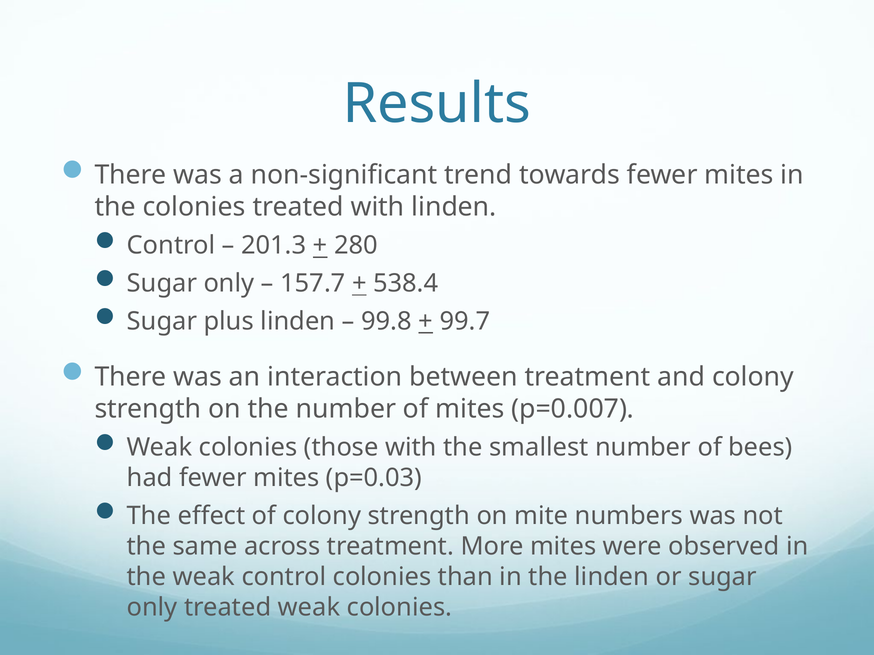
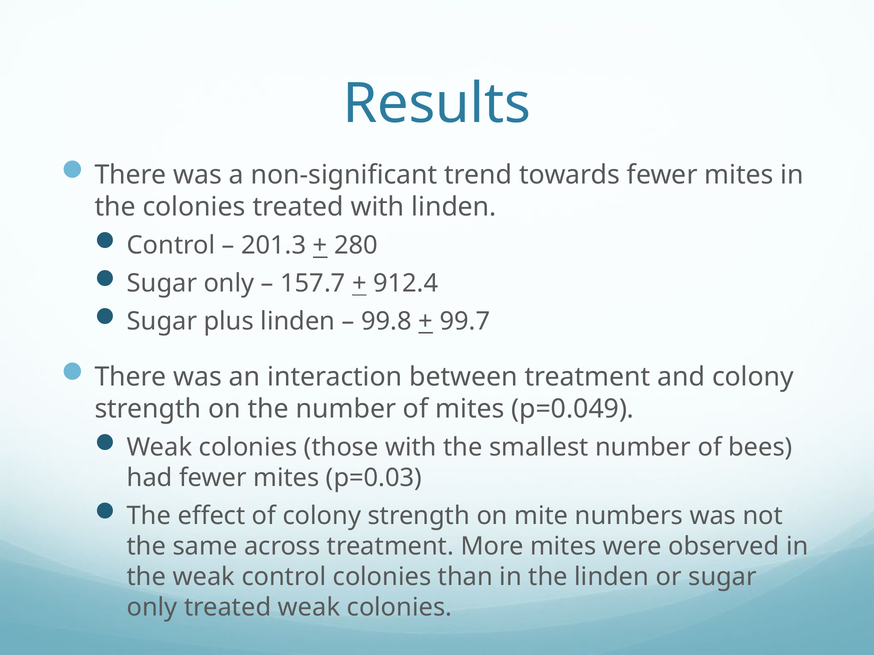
538.4: 538.4 -> 912.4 (406, 284)
p=0.007: p=0.007 -> p=0.049 (573, 409)
